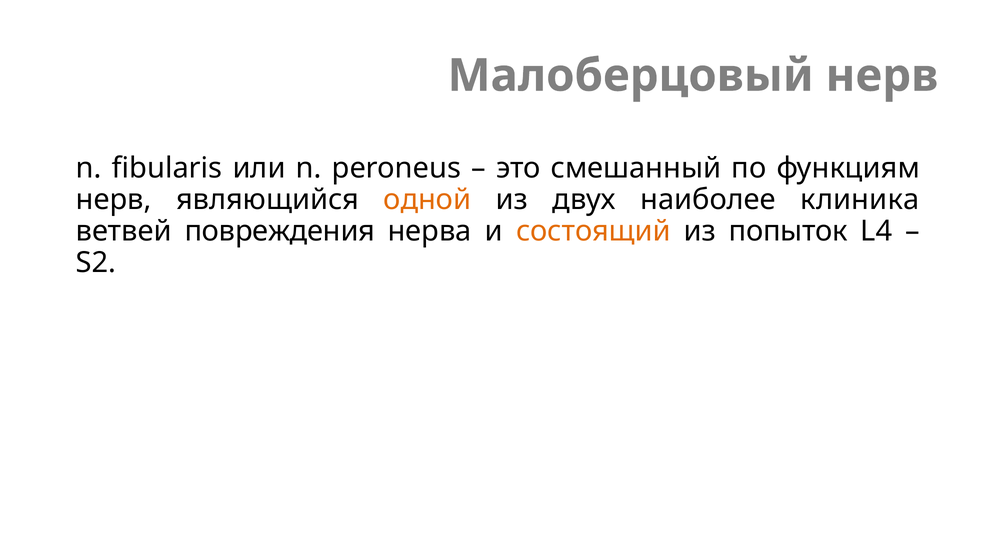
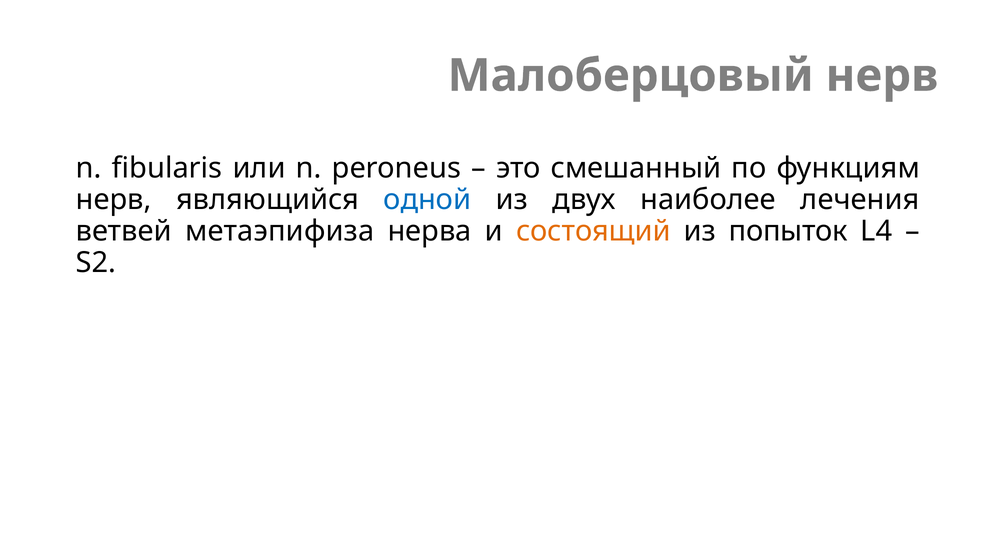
одной colour: orange -> blue (427, 200)
клиника: клиника -> лечения (860, 200)
повреждения: повреждения -> метаэпифиза (280, 231)
